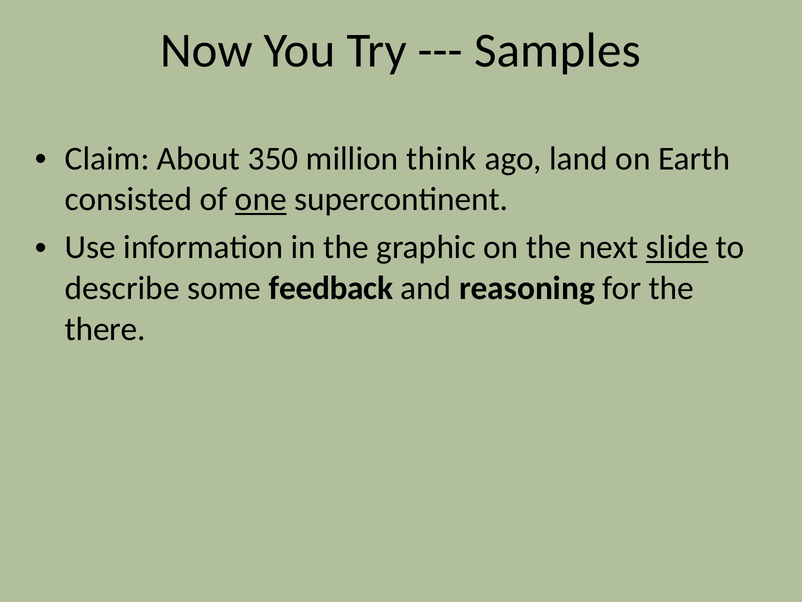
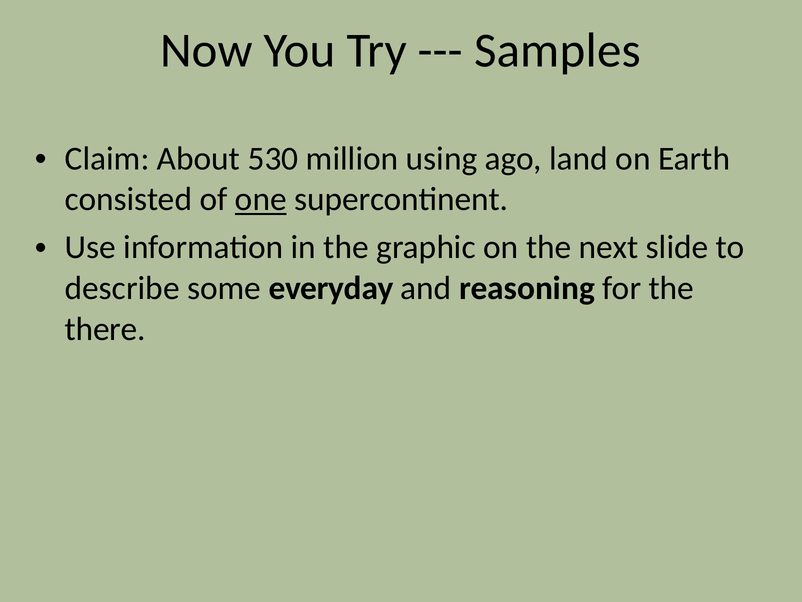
350: 350 -> 530 (273, 158)
think: think -> using (442, 158)
slide underline: present -> none (677, 247)
feedback: feedback -> everyday (331, 288)
